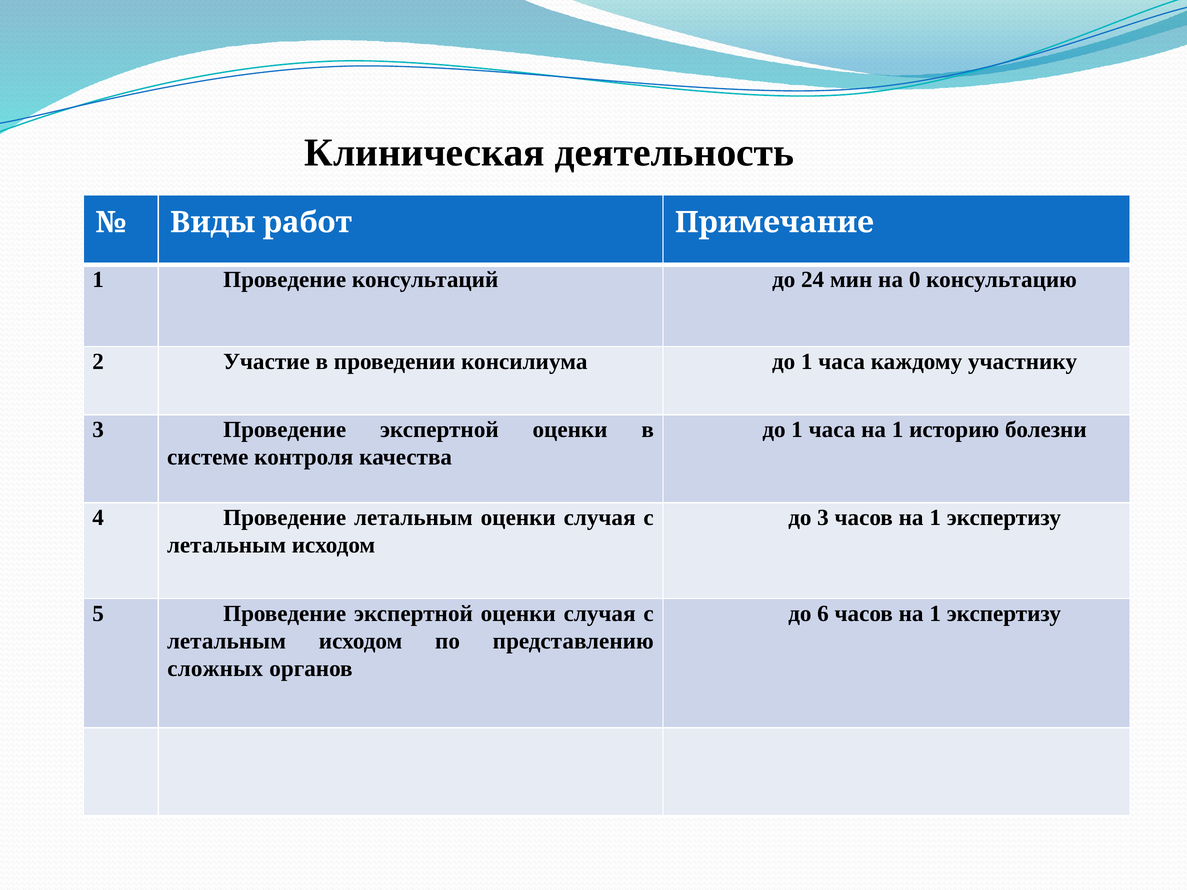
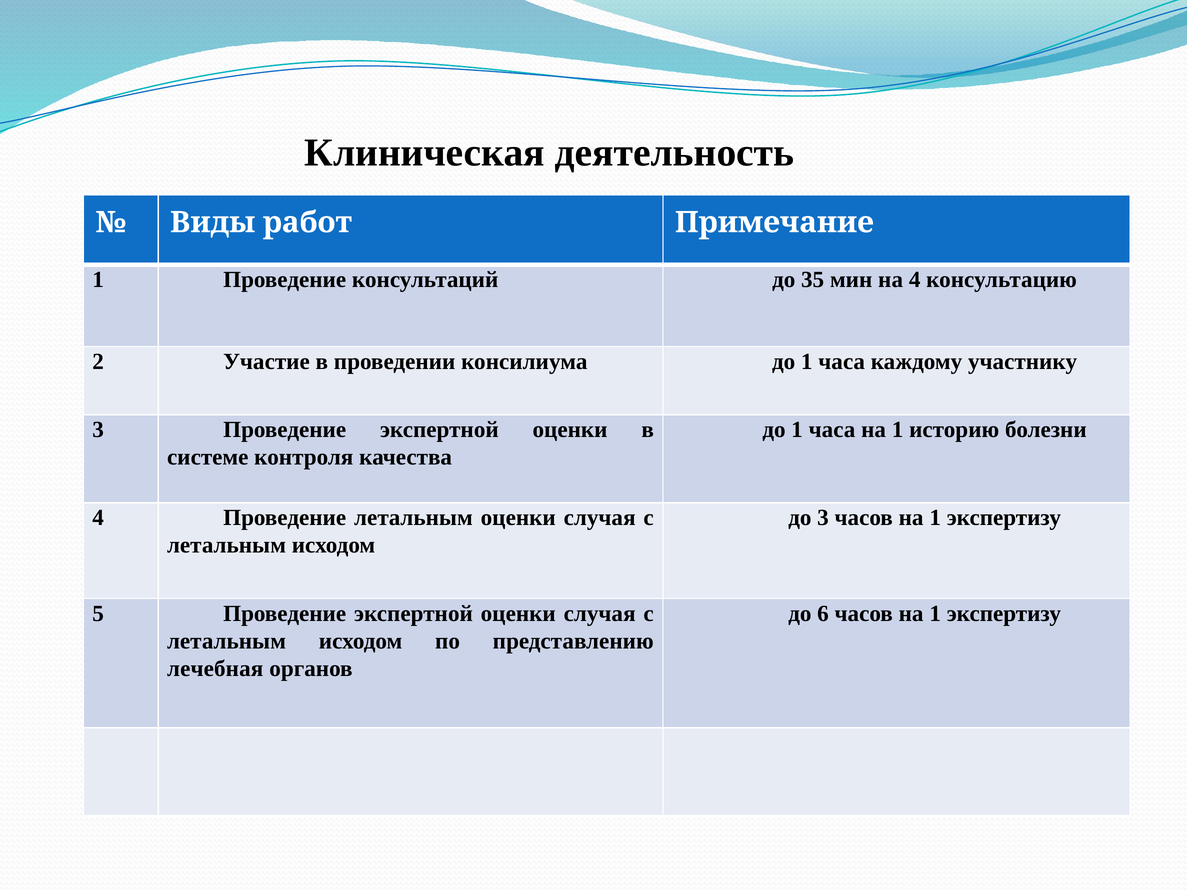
24: 24 -> 35 (813, 280)
на 0: 0 -> 4 (915, 280)
сложных: сложных -> лечебная (215, 669)
